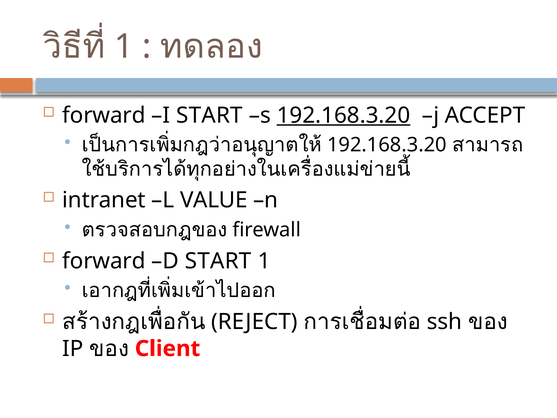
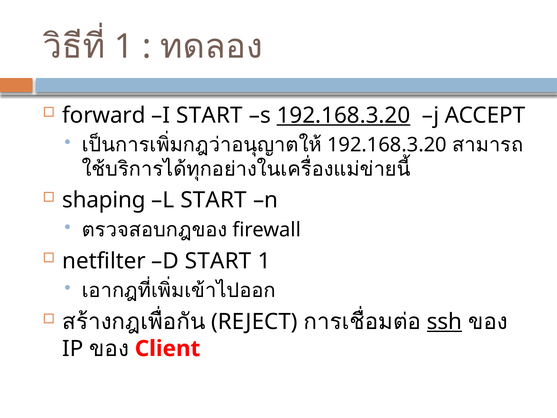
intranet: intranet -> shaping (104, 200)
L VALUE: VALUE -> START (214, 200)
forward: forward -> netfilter (104, 261)
ssh underline: none -> present (445, 322)
